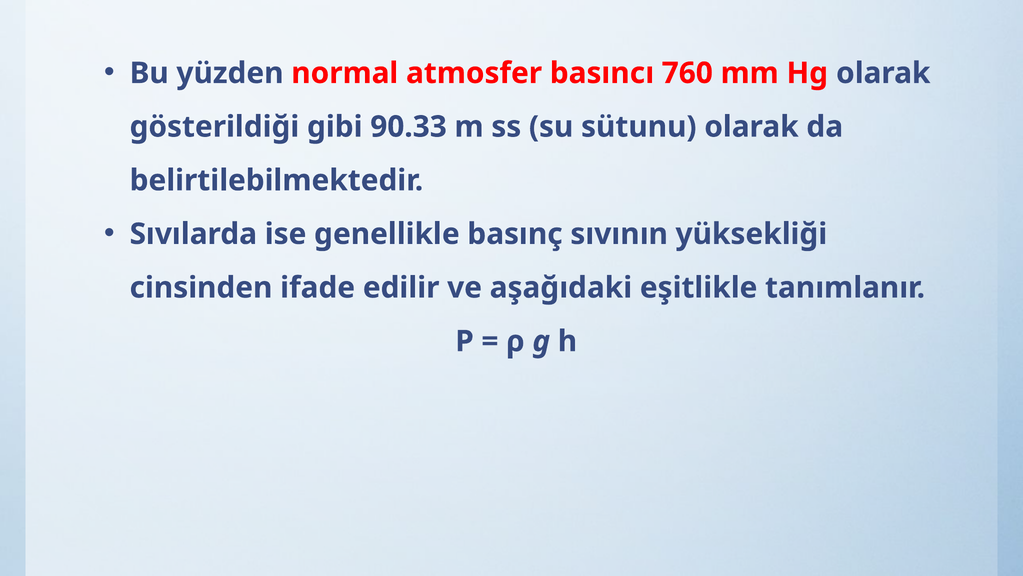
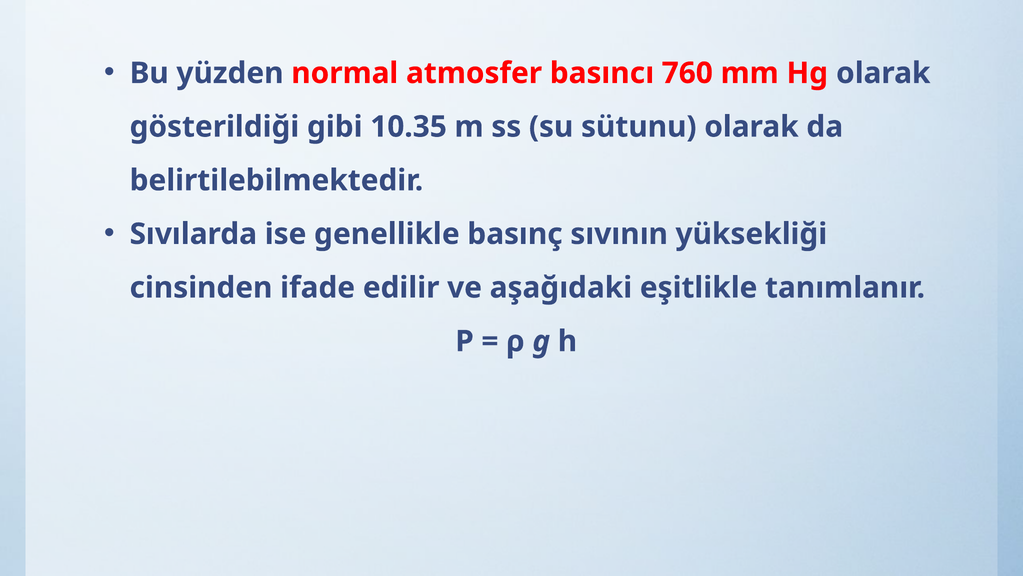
90.33: 90.33 -> 10.35 (409, 127)
